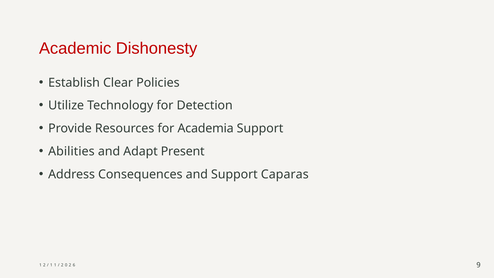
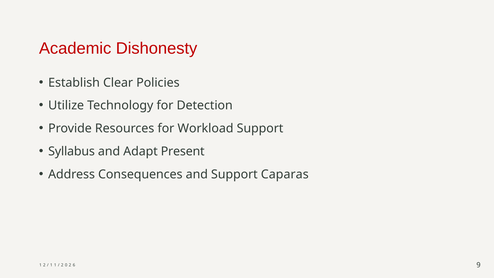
Academia: Academia -> Workload (206, 128)
Abilities: Abilities -> Syllabus (72, 151)
